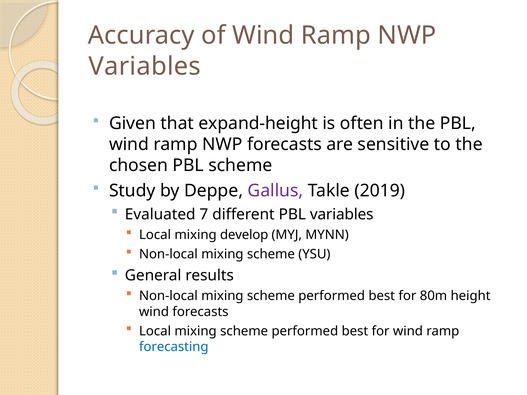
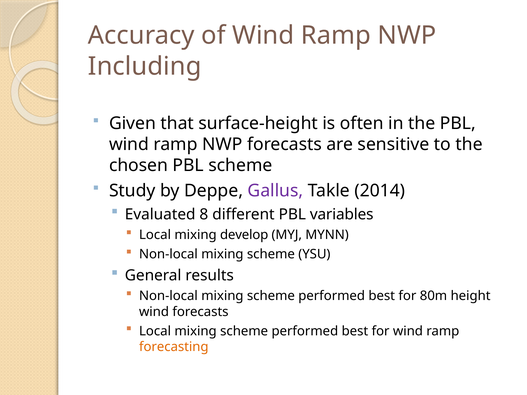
Variables: Variables -> Including (145, 66)
expand-height: expand-height -> surface-height (258, 123)
2019: 2019 -> 2014 (380, 191)
7: 7 -> 8 (204, 215)
forecasting colour: blue -> orange (174, 347)
